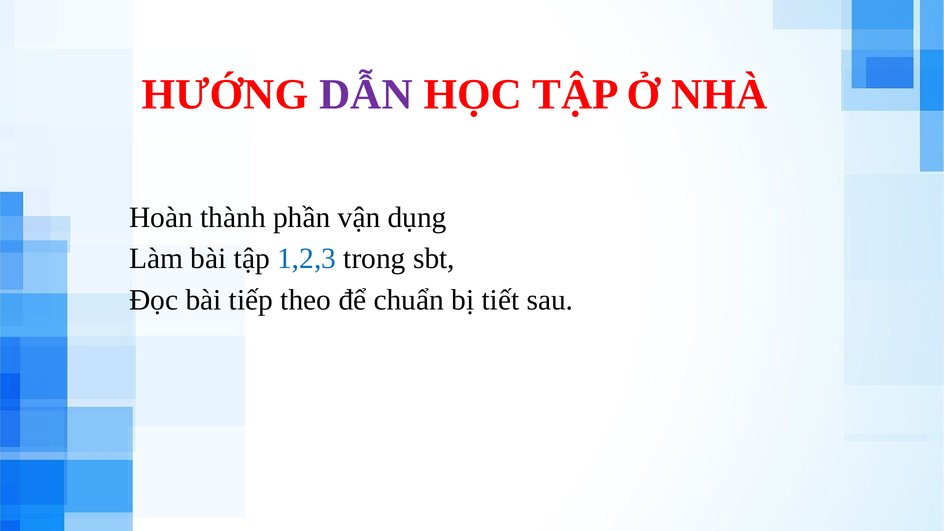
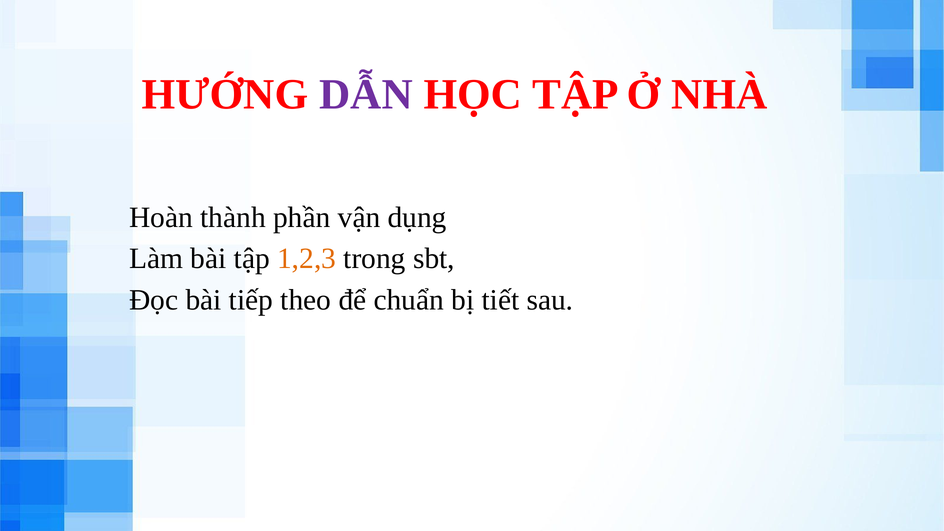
1,2,3 colour: blue -> orange (307, 259)
